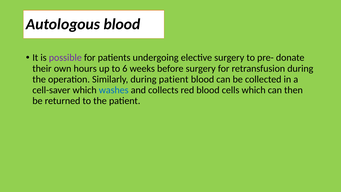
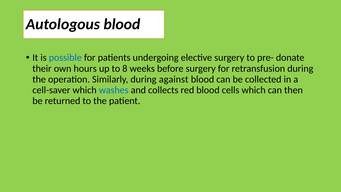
possible colour: purple -> blue (65, 58)
6: 6 -> 8 (125, 68)
during patient: patient -> against (174, 79)
